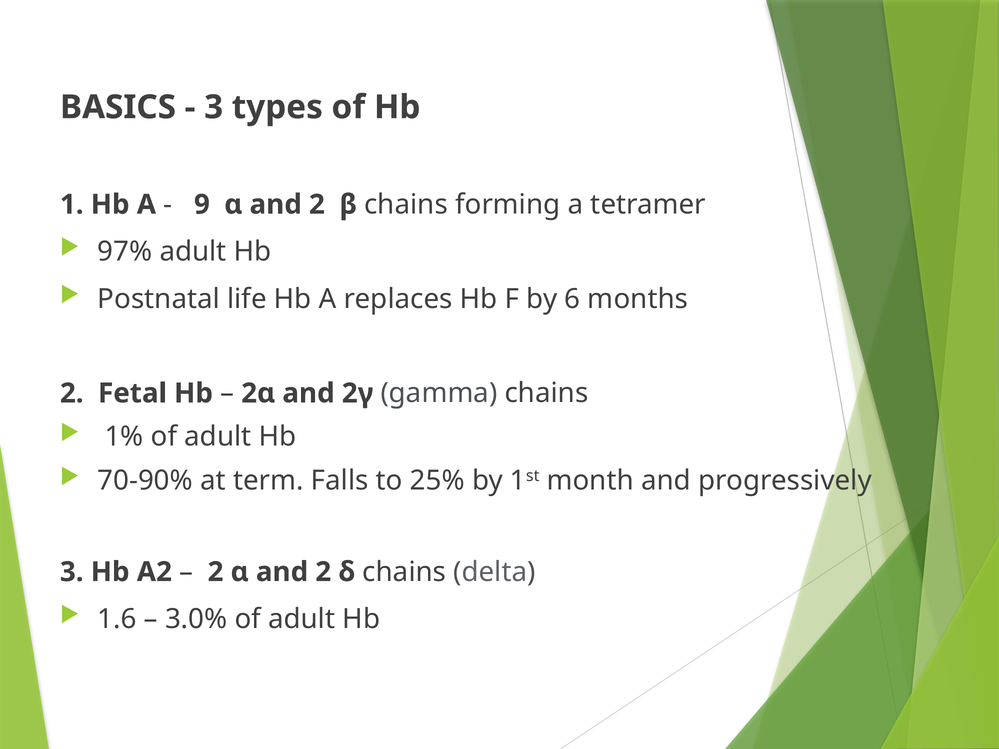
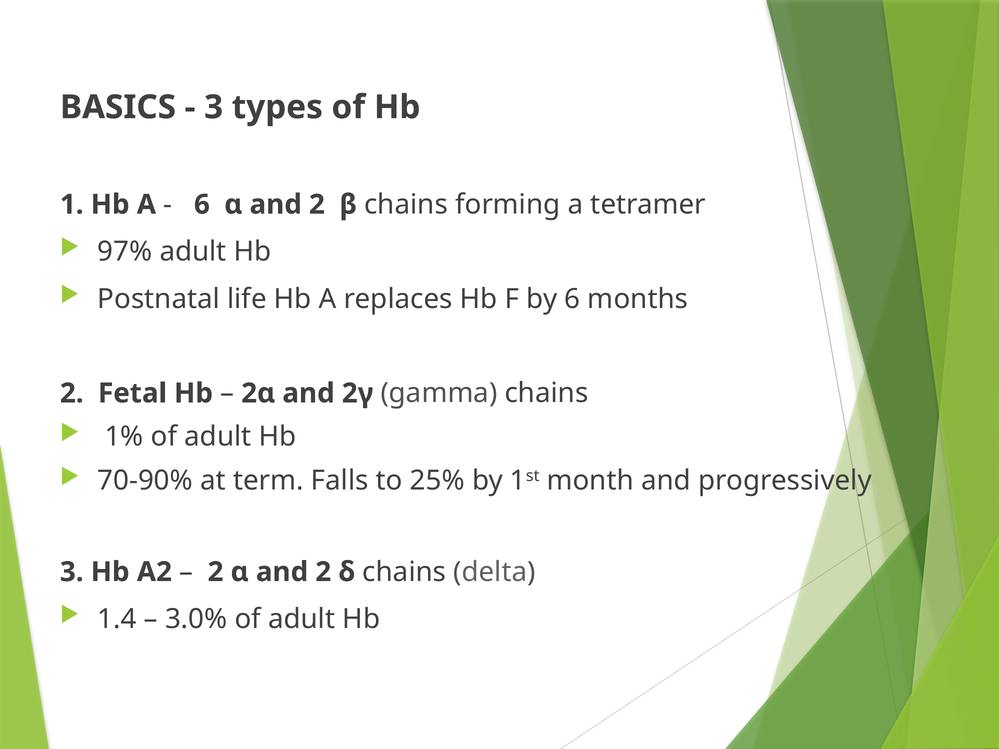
9: 9 -> 6 (202, 205)
1.6: 1.6 -> 1.4 (117, 619)
